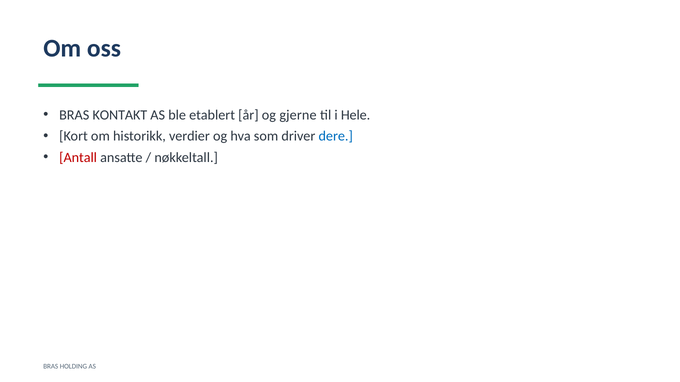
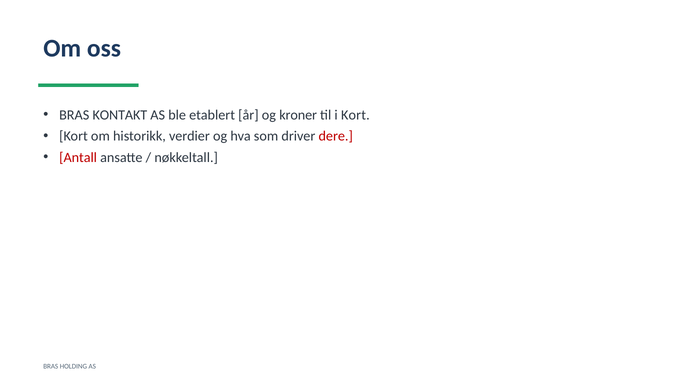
gjerne: gjerne -> kroner (298, 115)
i Hele: Hele -> Kort (355, 115)
dere colour: blue -> red (336, 136)
